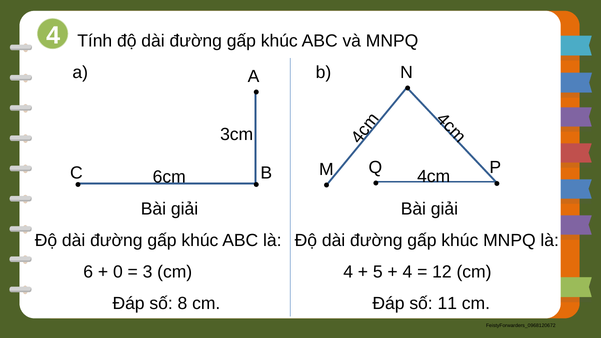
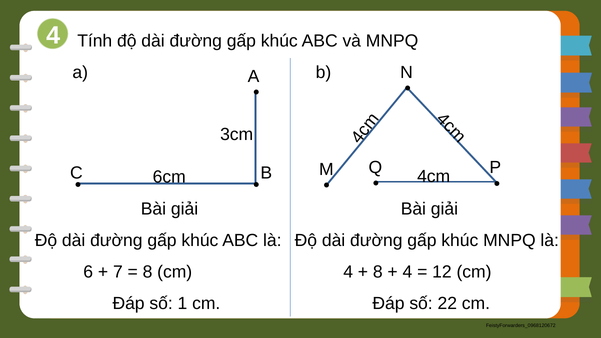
0: 0 -> 7 (118, 272)
3: 3 -> 8 (148, 272)
5: 5 -> 8 (378, 272)
8: 8 -> 1 (182, 304)
11: 11 -> 22 (447, 304)
